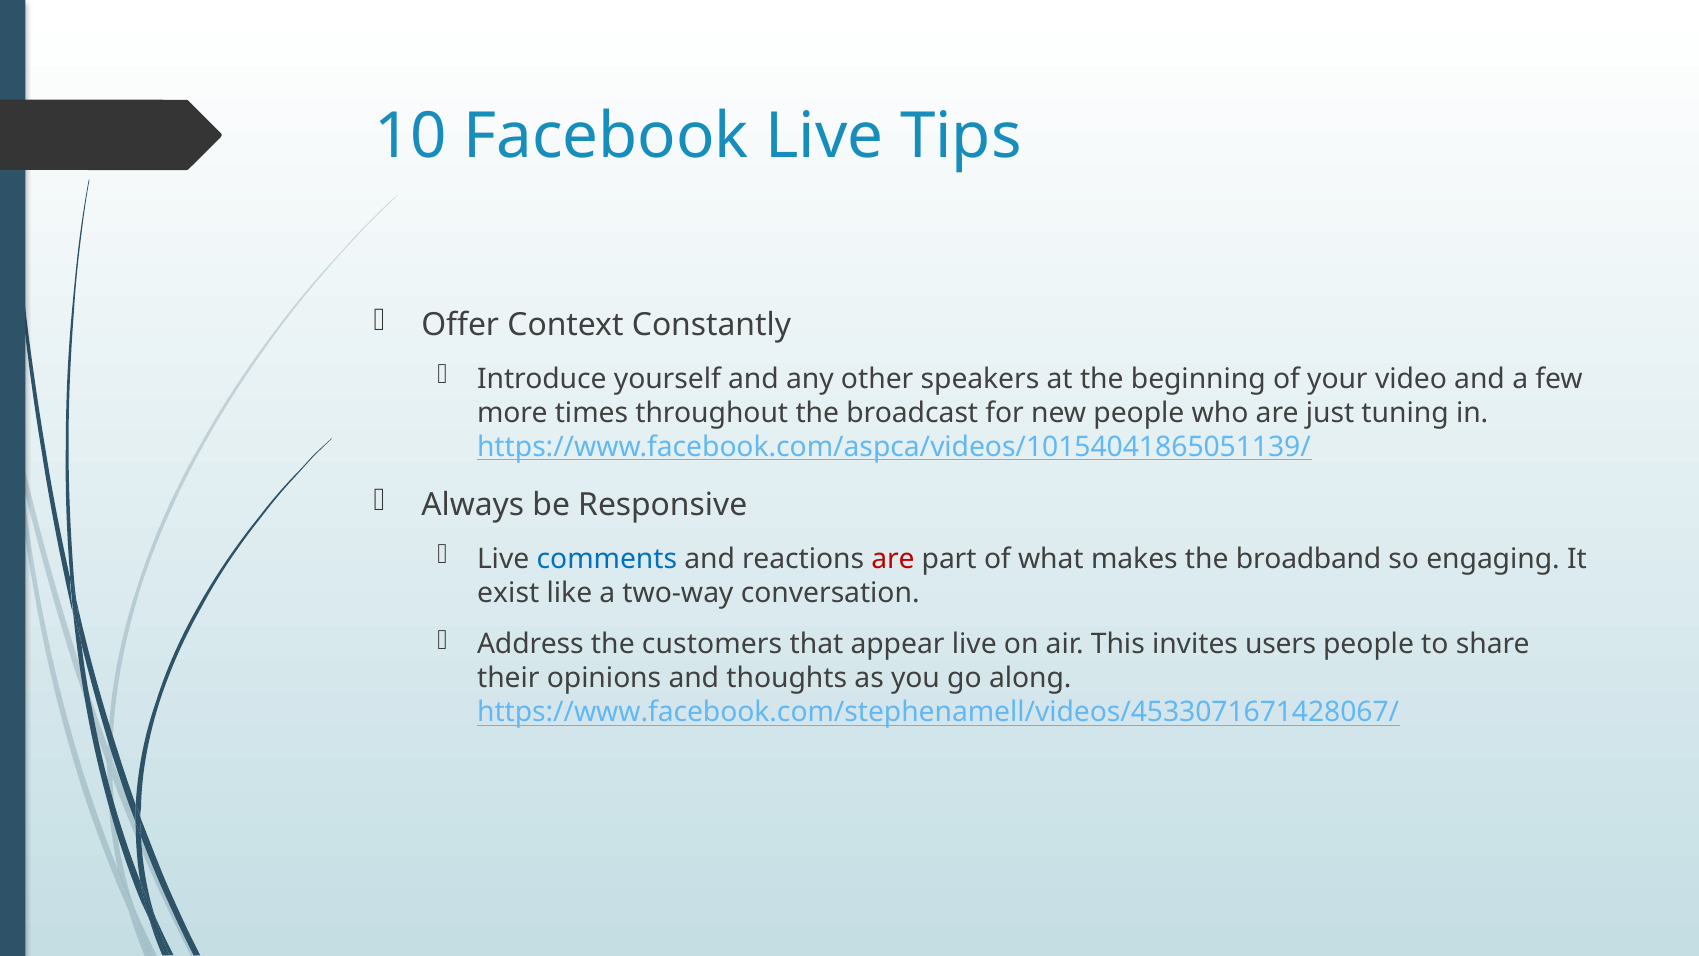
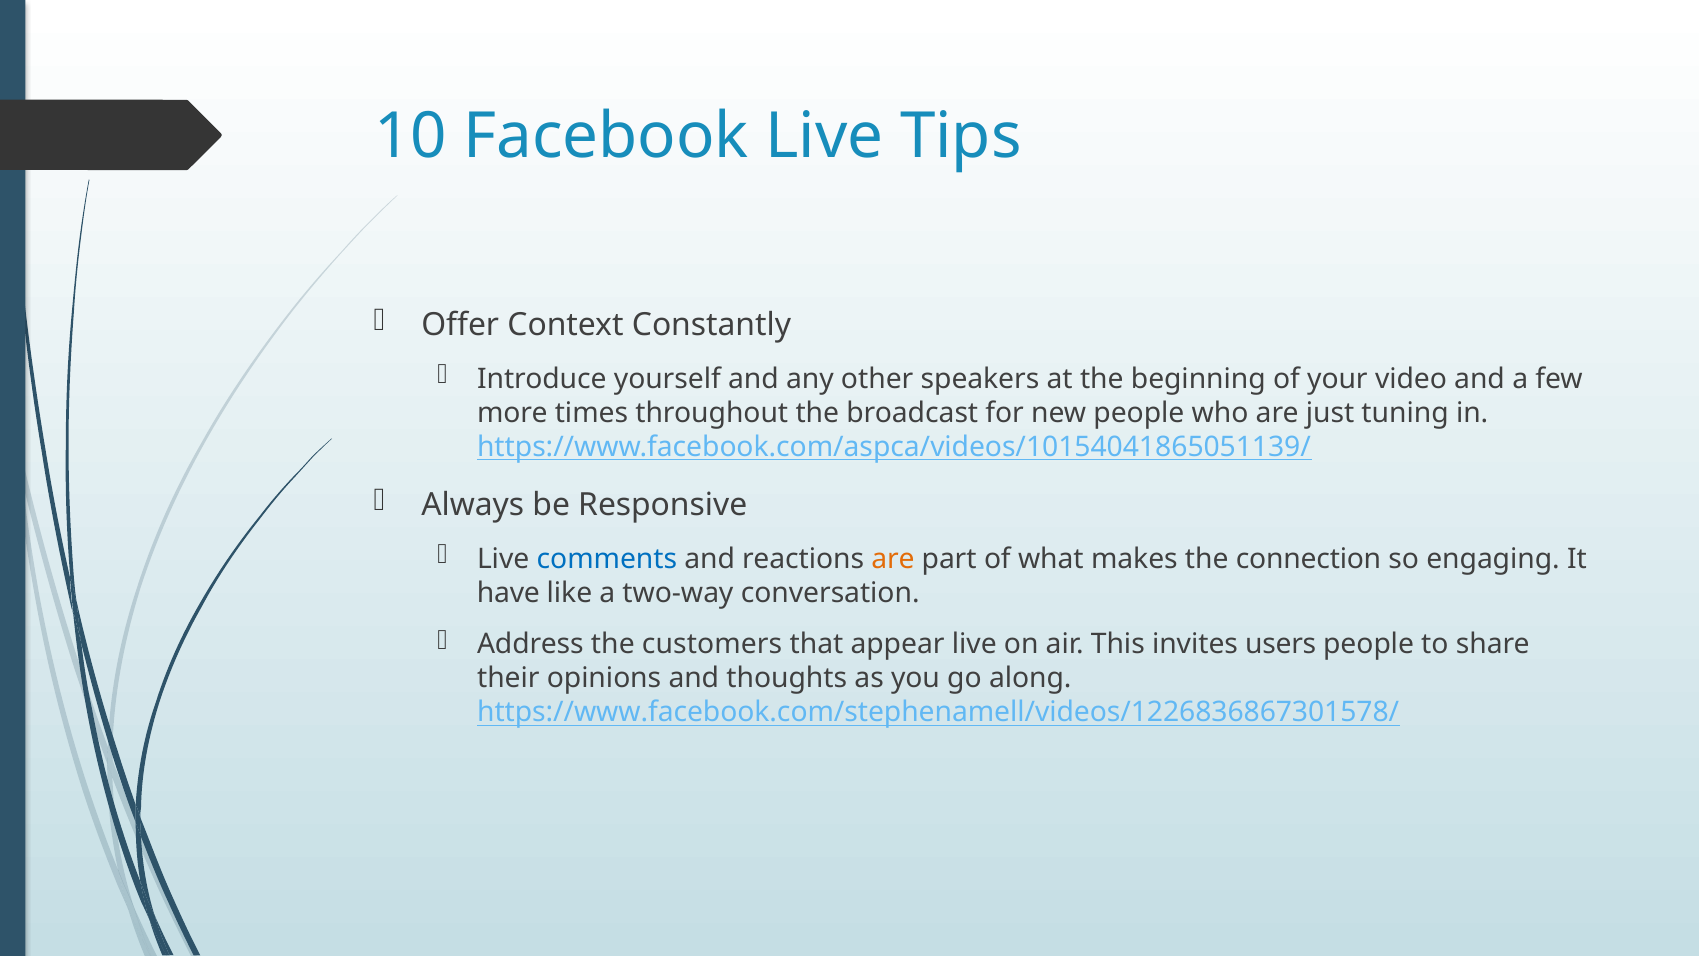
are colour: red -> orange (893, 559)
broadband: broadband -> connection (1309, 559)
exist: exist -> have (508, 593)
https://www.facebook.com/stephenamell/videos/4533071671428067/: https://www.facebook.com/stephenamell/videos/4533071671428067/ -> https://www.facebook.com/stephenamell/videos/1226836867301578/ (938, 712)
